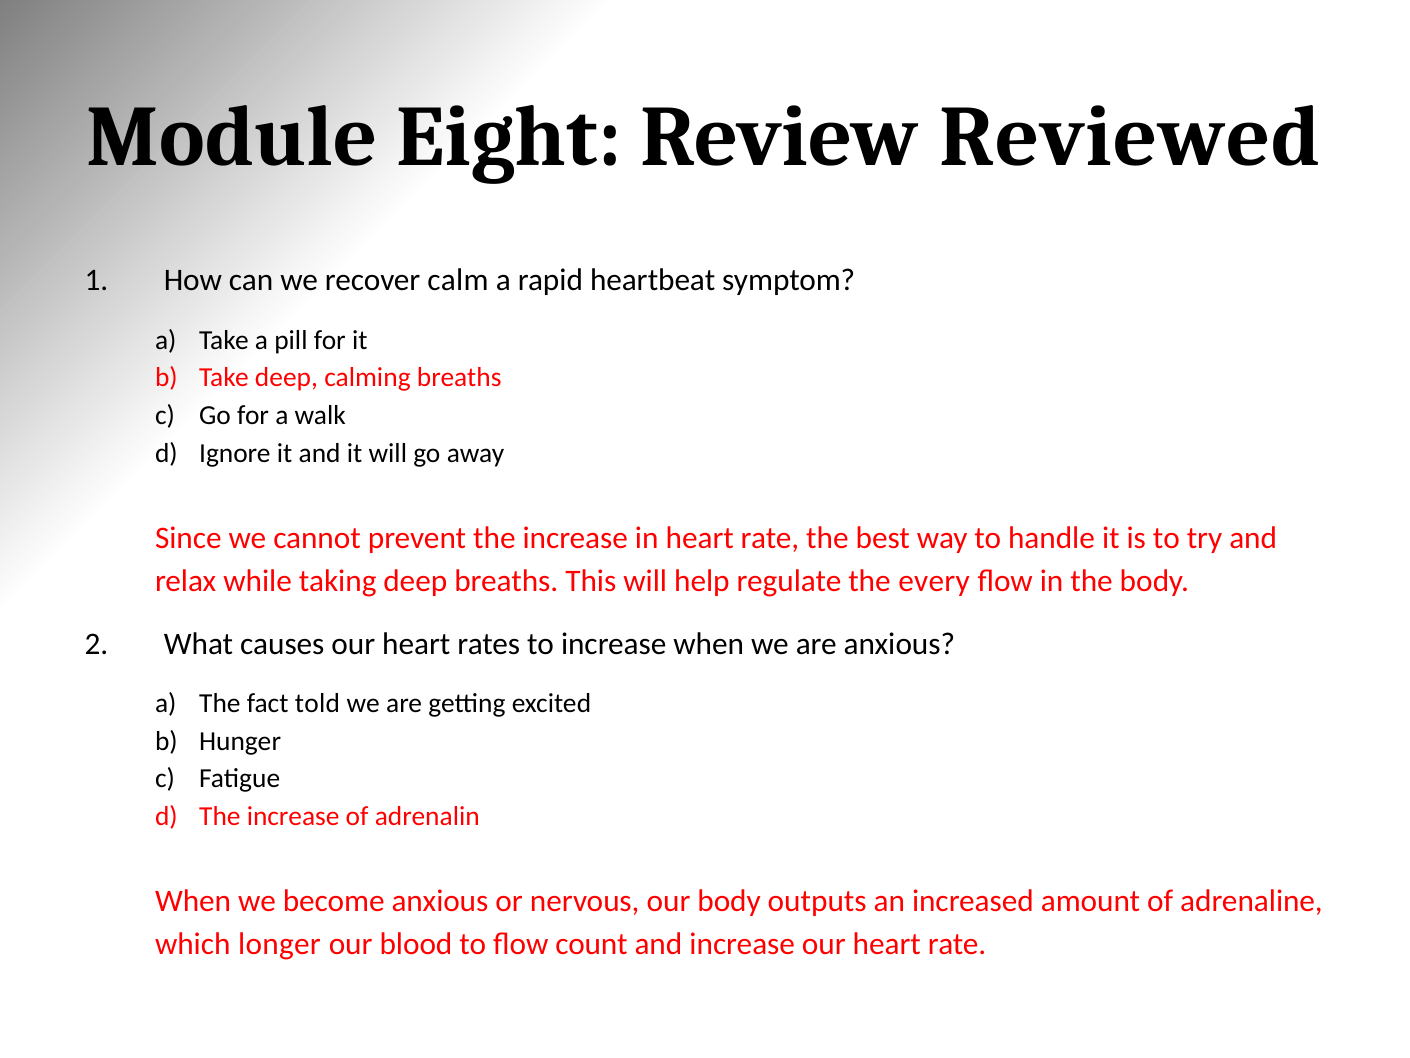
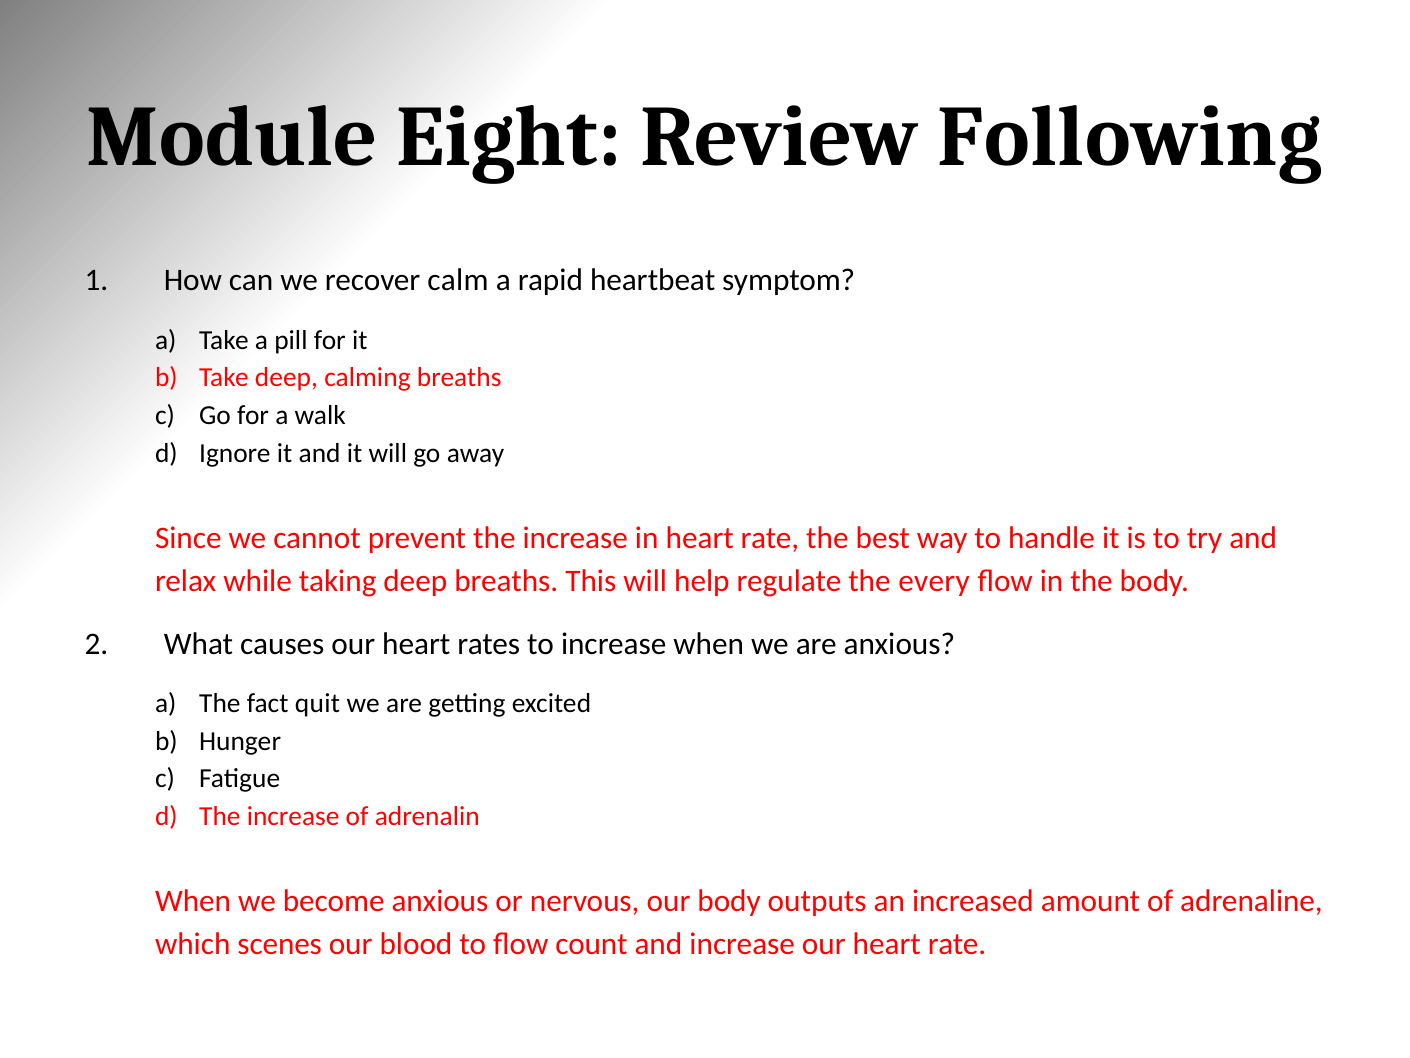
Reviewed: Reviewed -> Following (1130, 136)
told: told -> quit (317, 703)
longer: longer -> scenes (280, 944)
